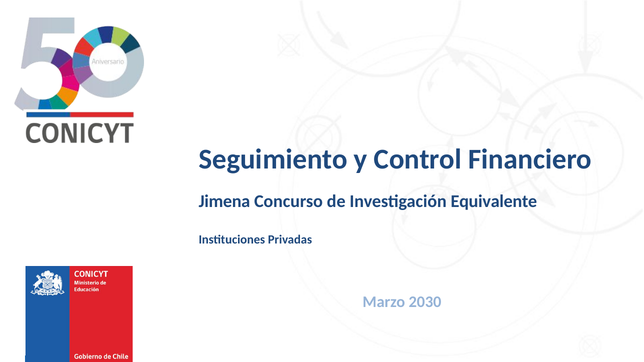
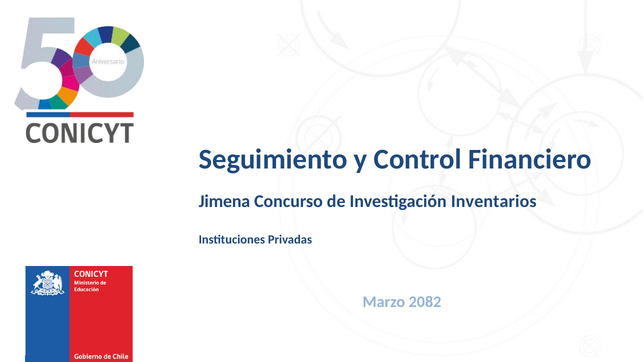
Equivalente: Equivalente -> Inventarios (494, 202)
2030: 2030 -> 2082 (425, 302)
